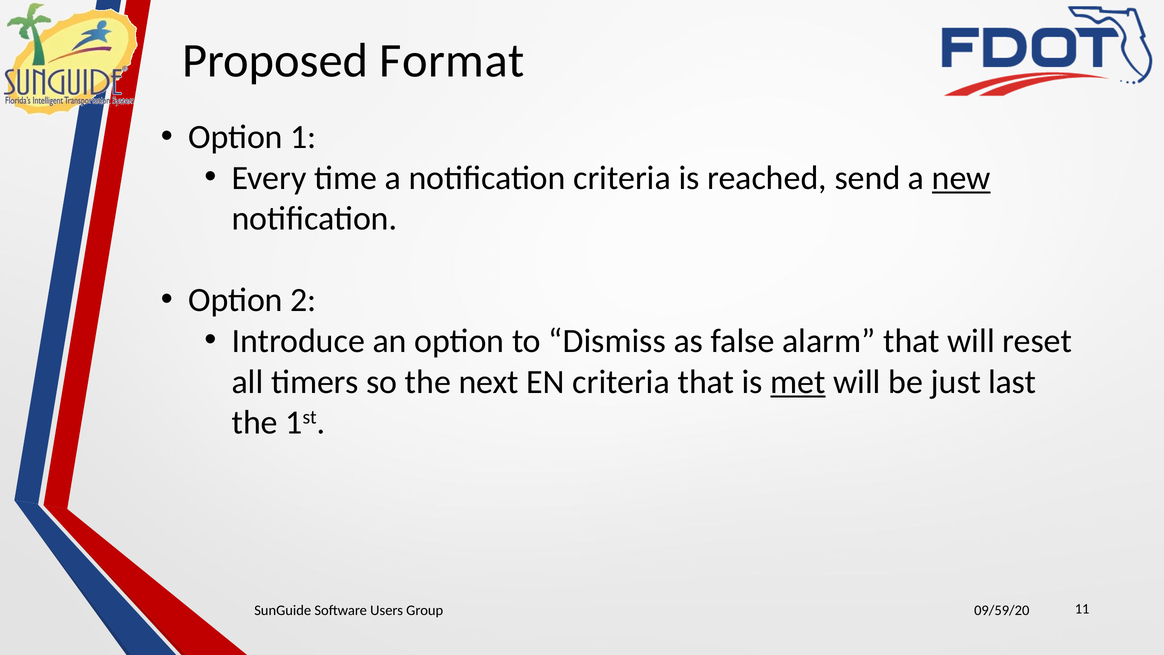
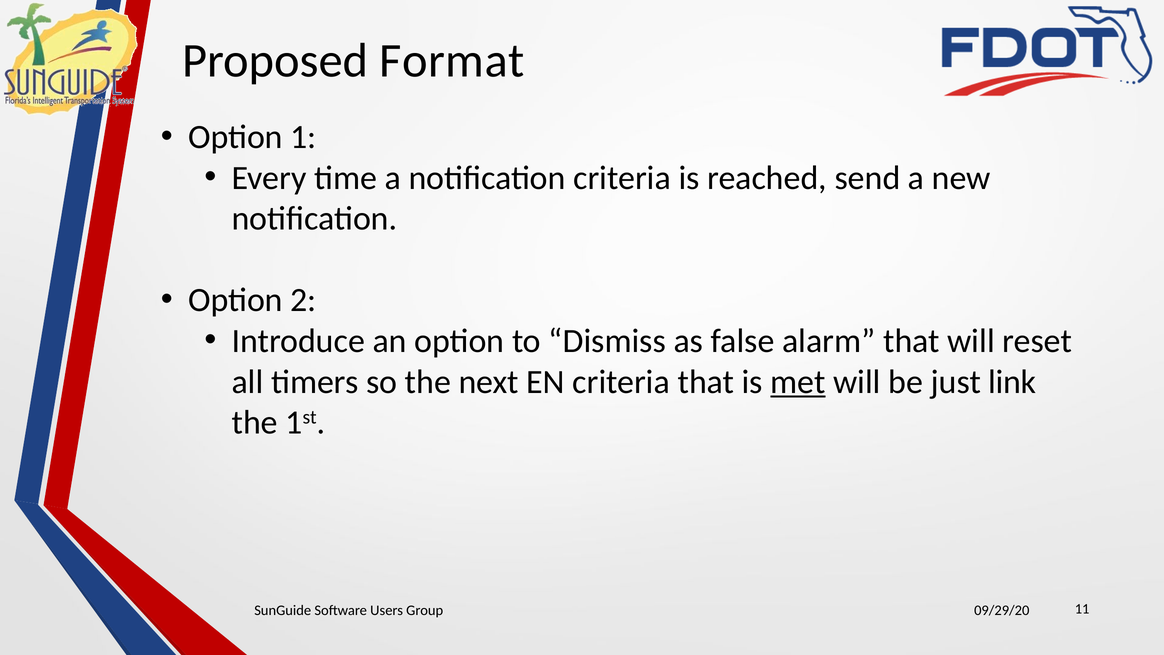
new underline: present -> none (961, 178)
last: last -> link (1012, 382)
09/59/20: 09/59/20 -> 09/29/20 (1002, 610)
